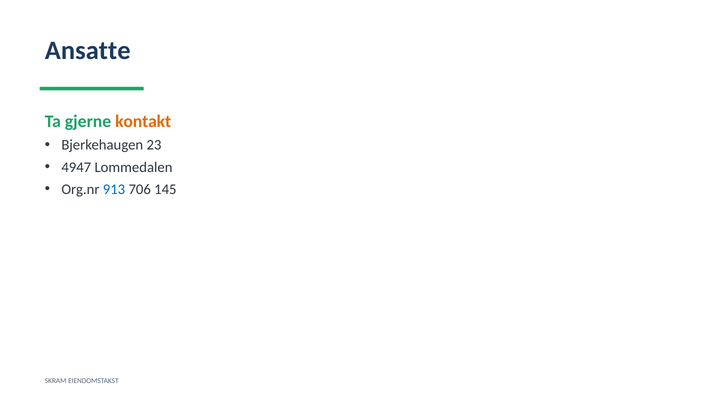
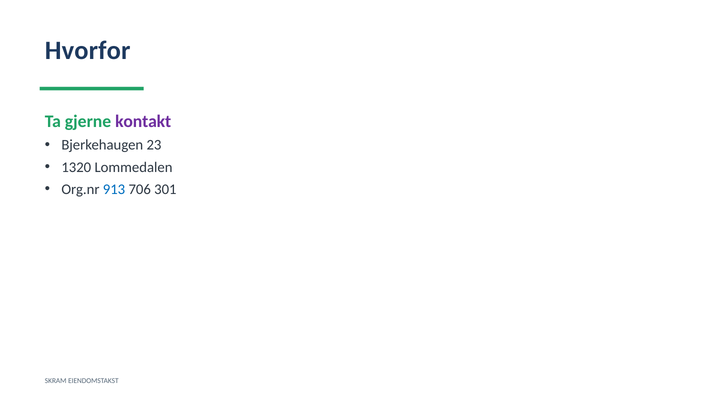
Ansatte: Ansatte -> Hvorfor (88, 50)
kontakt colour: orange -> purple (143, 121)
4947: 4947 -> 1320 (76, 167)
145: 145 -> 301 (165, 189)
